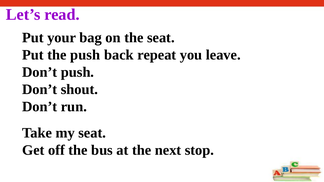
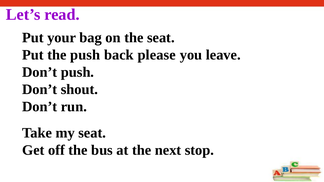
repeat: repeat -> please (157, 55)
